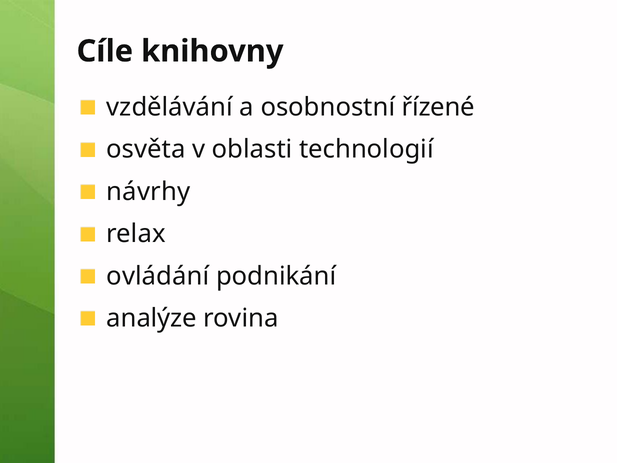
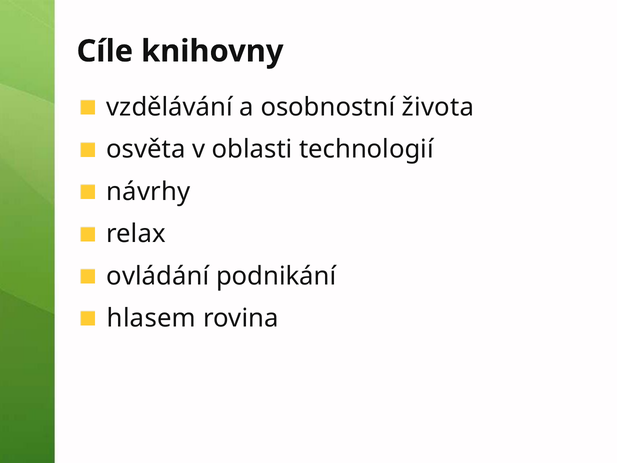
řízené: řízené -> života (438, 107)
analýze: analýze -> hlasem (151, 318)
